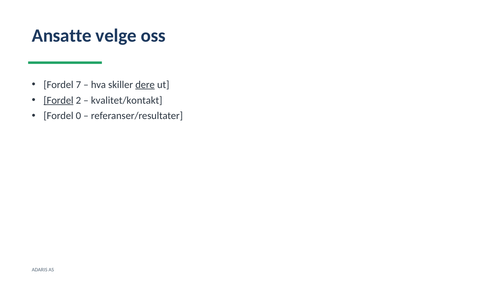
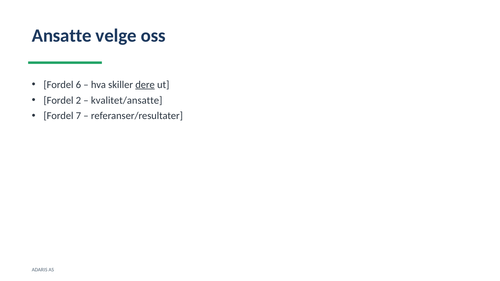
7: 7 -> 6 (78, 85)
Fordel underline: present -> none (58, 100)
kvalitet/kontakt: kvalitet/kontakt -> kvalitet/ansatte (127, 100)
0: 0 -> 7 (78, 116)
